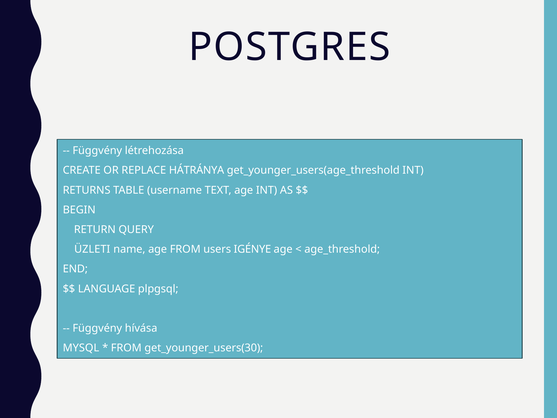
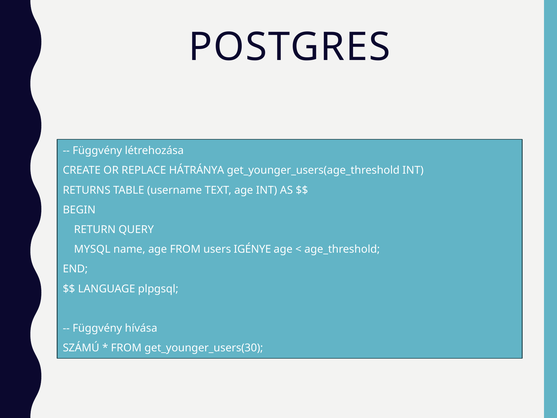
ÜZLETI: ÜZLETI -> MYSQL (92, 249)
MYSQL: MYSQL -> SZÁMÚ (81, 348)
